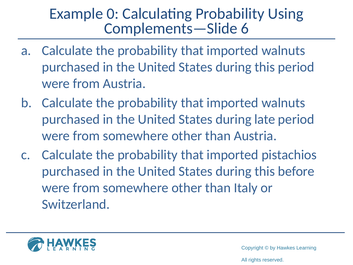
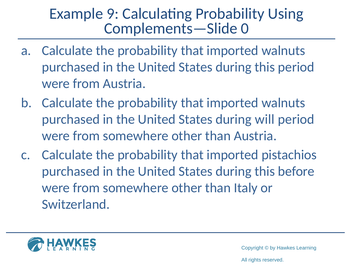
0: 0 -> 9 (113, 14)
6: 6 -> 0 (245, 28)
late: late -> will (265, 119)
